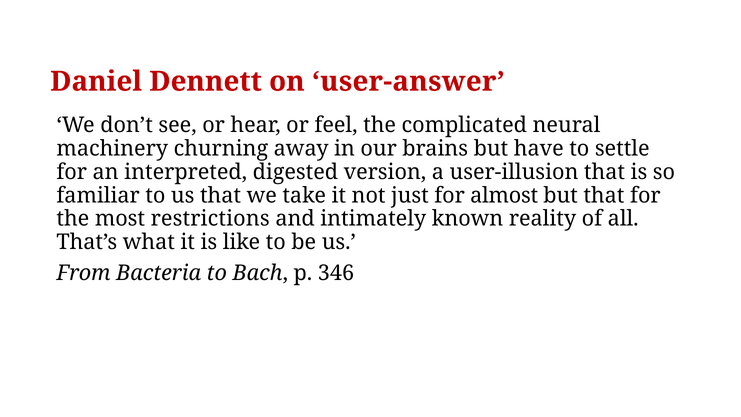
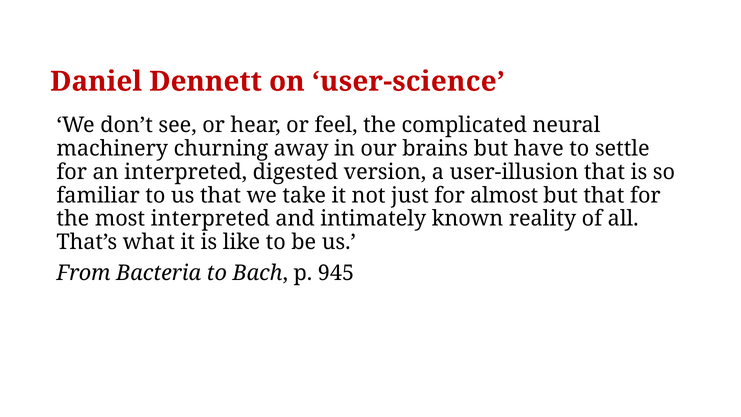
user-answer: user-answer -> user-science (408, 81)
most restrictions: restrictions -> interpreted (210, 219)
346: 346 -> 945 (336, 273)
